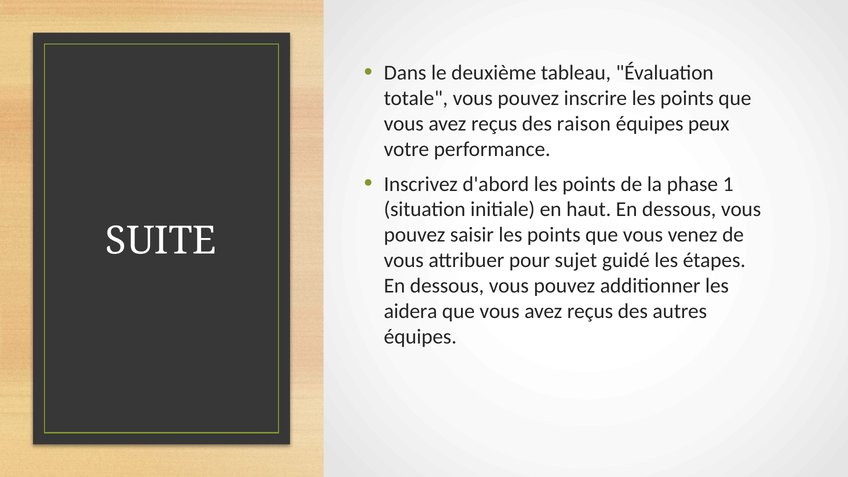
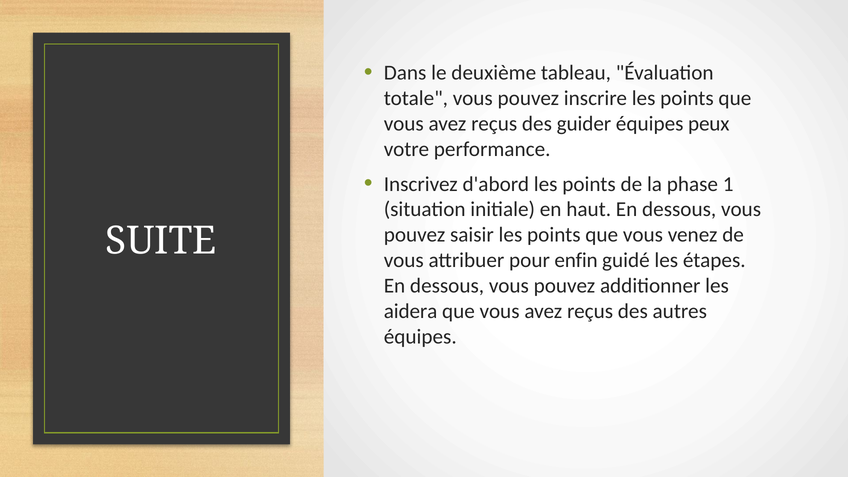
raison: raison -> guider (584, 124)
sujet: sujet -> enfin (576, 260)
